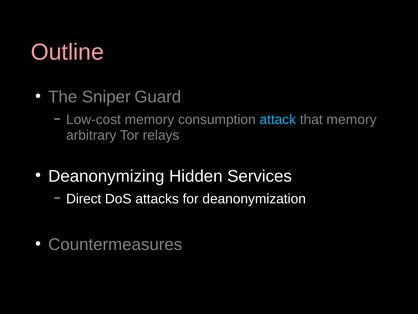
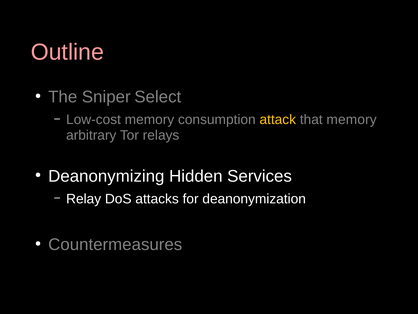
Guard: Guard -> Select (158, 97)
attack colour: light blue -> yellow (278, 120)
Direct: Direct -> Relay (84, 199)
